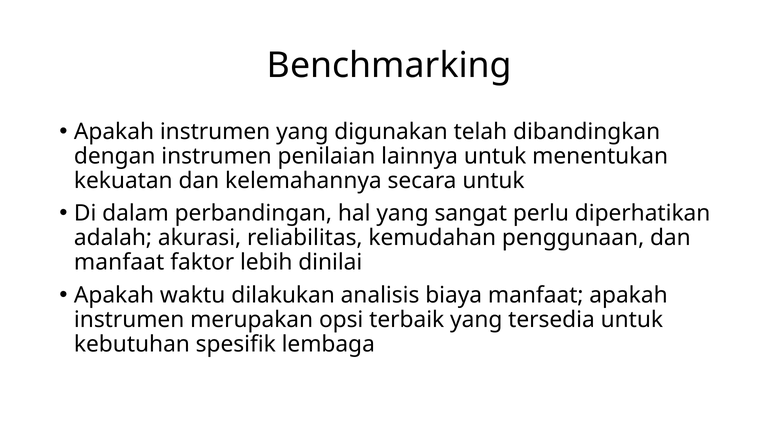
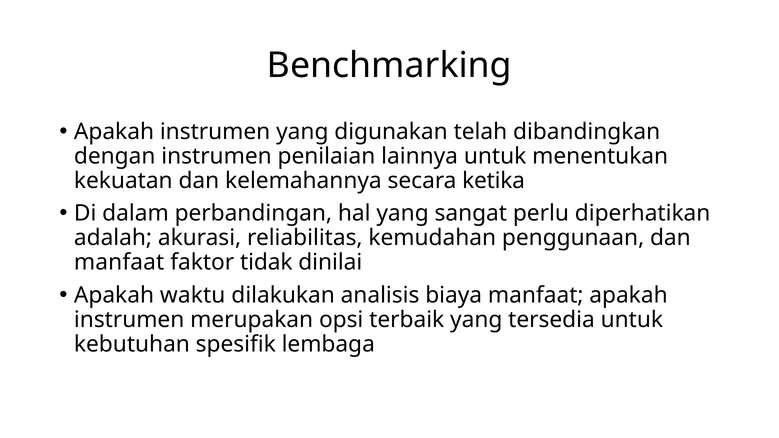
secara untuk: untuk -> ketika (494, 181)
lebih: lebih -> tidak (266, 263)
